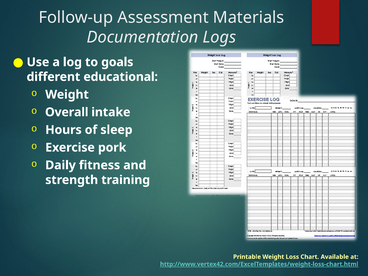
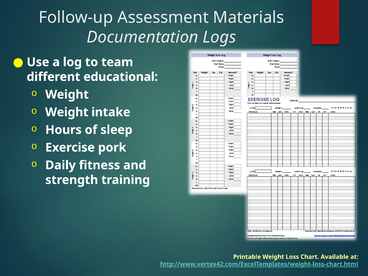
goals: goals -> team (117, 62)
Overall: Overall -> Weight (67, 112)
